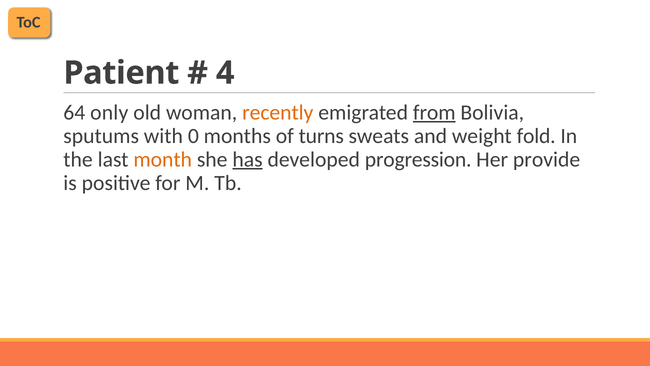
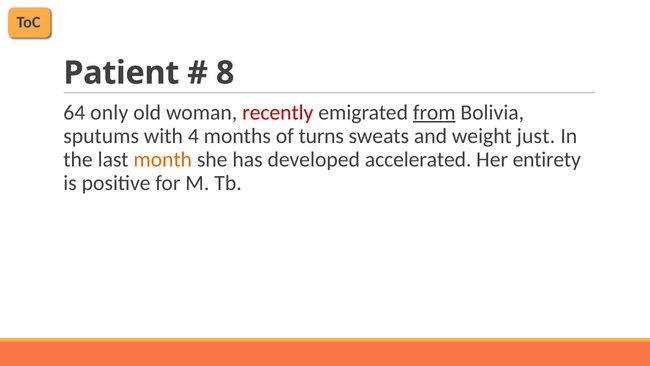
4: 4 -> 8 (225, 73)
recently colour: orange -> red (278, 112)
0: 0 -> 4 (193, 136)
fold: fold -> just (536, 136)
has underline: present -> none (248, 159)
progression: progression -> accelerated (418, 159)
provide: provide -> entirety (547, 159)
